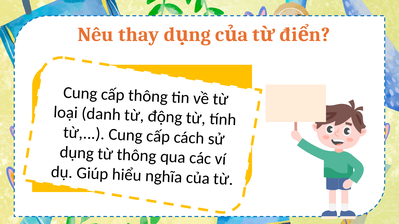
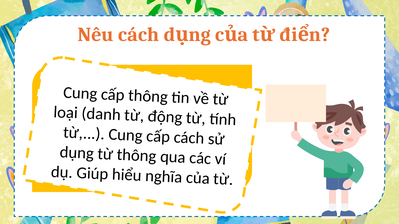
Nêu thay: thay -> cách (139, 35)
